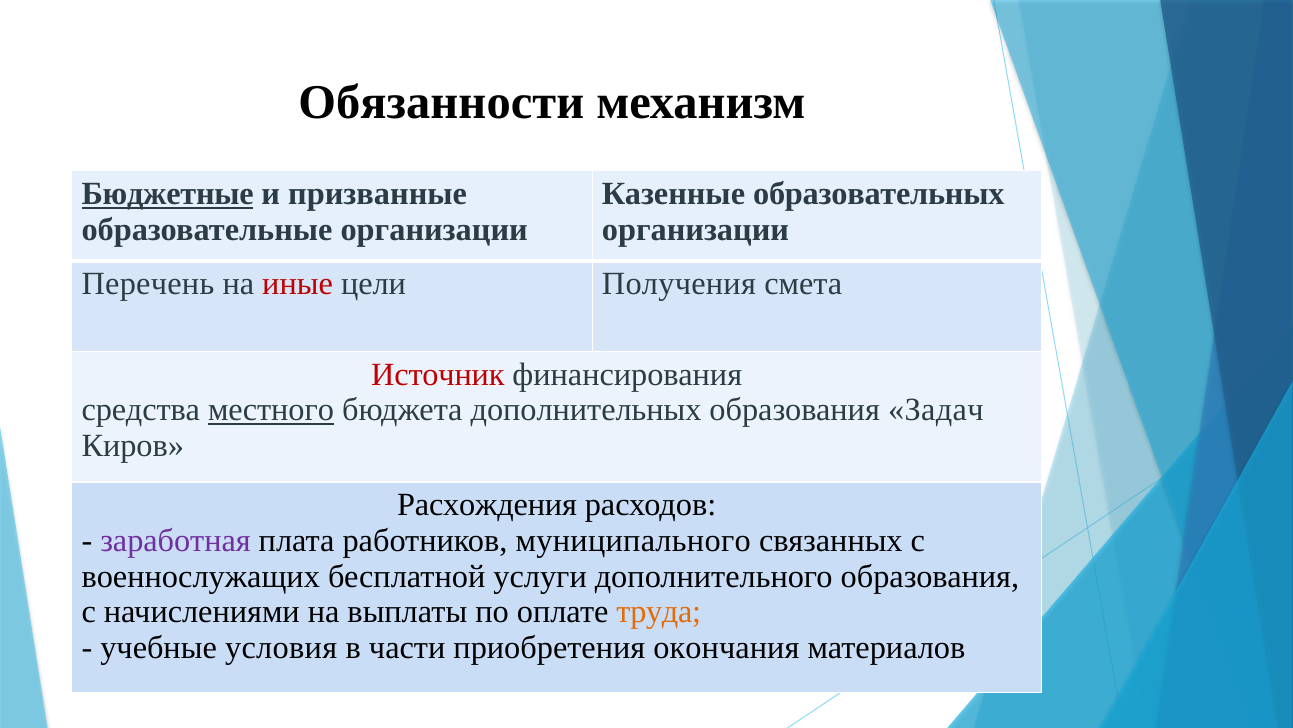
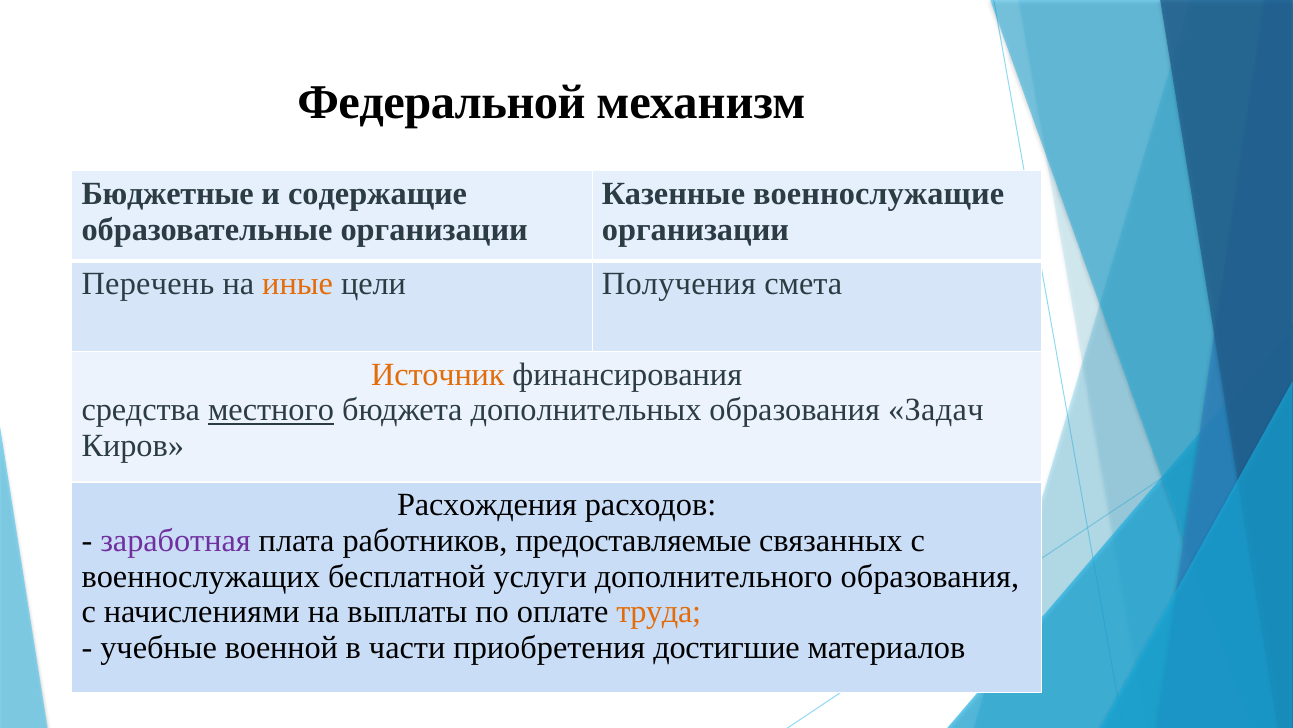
Обязанности: Обязанности -> Федеральной (442, 102)
Бюджетные underline: present -> none (168, 193)
призванные: призванные -> содержащие (378, 193)
образовательных: образовательных -> военнослужащие (879, 193)
иные colour: red -> orange (298, 284)
Источник colour: red -> orange (438, 374)
муниципального: муниципального -> предоставляемые (633, 540)
условия: условия -> военной (281, 647)
окончания: окончания -> достигшие (727, 647)
